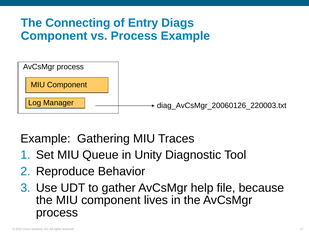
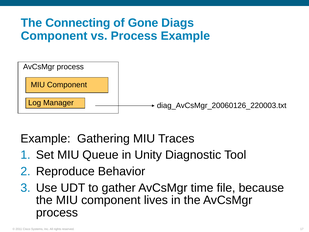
Entry: Entry -> Gone (143, 23)
help: help -> time (202, 188)
